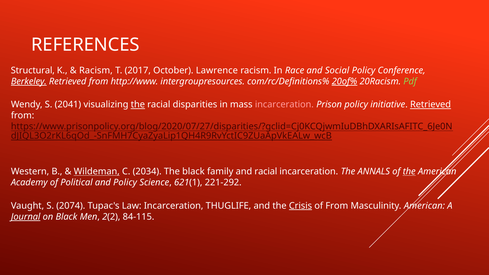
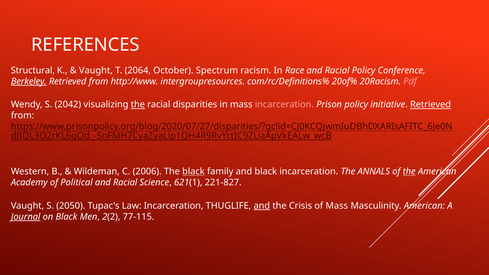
Racism: Racism -> Vaught (96, 70)
2017: 2017 -> 2064 (138, 70)
Lawrence: Lawrence -> Spectrum (217, 70)
Race and Social: Social -> Racial (337, 70)
20of% underline: present -> none (344, 81)
Pdf colour: light green -> pink (410, 81)
2041: 2041 -> 2042 (68, 105)
Wildeman underline: present -> none (97, 172)
2034: 2034 -> 2006 (147, 172)
black underline: none -> present (193, 172)
and racial: racial -> black (266, 172)
Political and Policy: Policy -> Racial (125, 183)
221-292: 221-292 -> 221-827 (223, 183)
2074: 2074 -> 2050 (71, 206)
and underline: none -> present (262, 206)
Crisis underline: present -> none (300, 206)
of From: From -> Mass (337, 206)
84-115: 84-115 -> 77-115 (139, 217)
